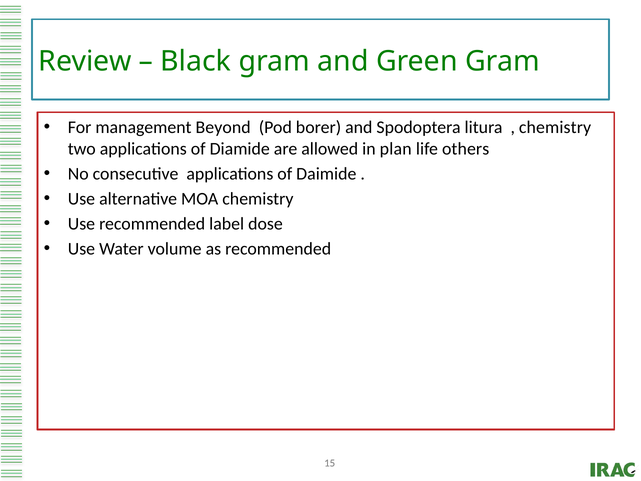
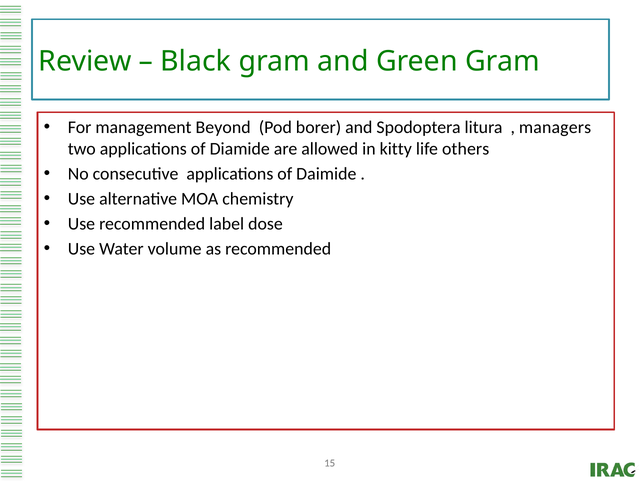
chemistry: chemistry -> managers (555, 127)
plan: plan -> kitty (396, 149)
